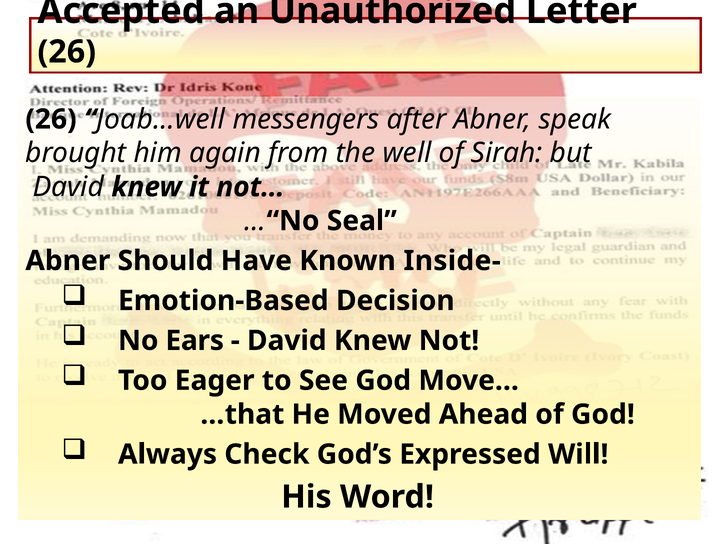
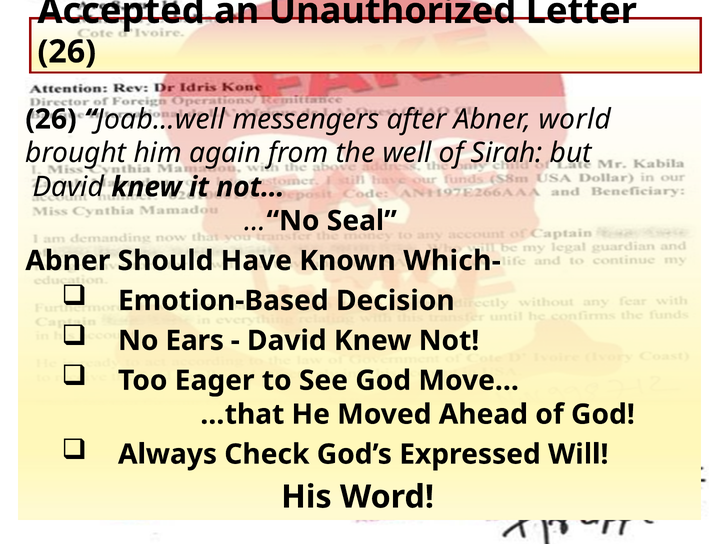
speak: speak -> world (575, 119)
Inside-: Inside- -> Which- (452, 261)
